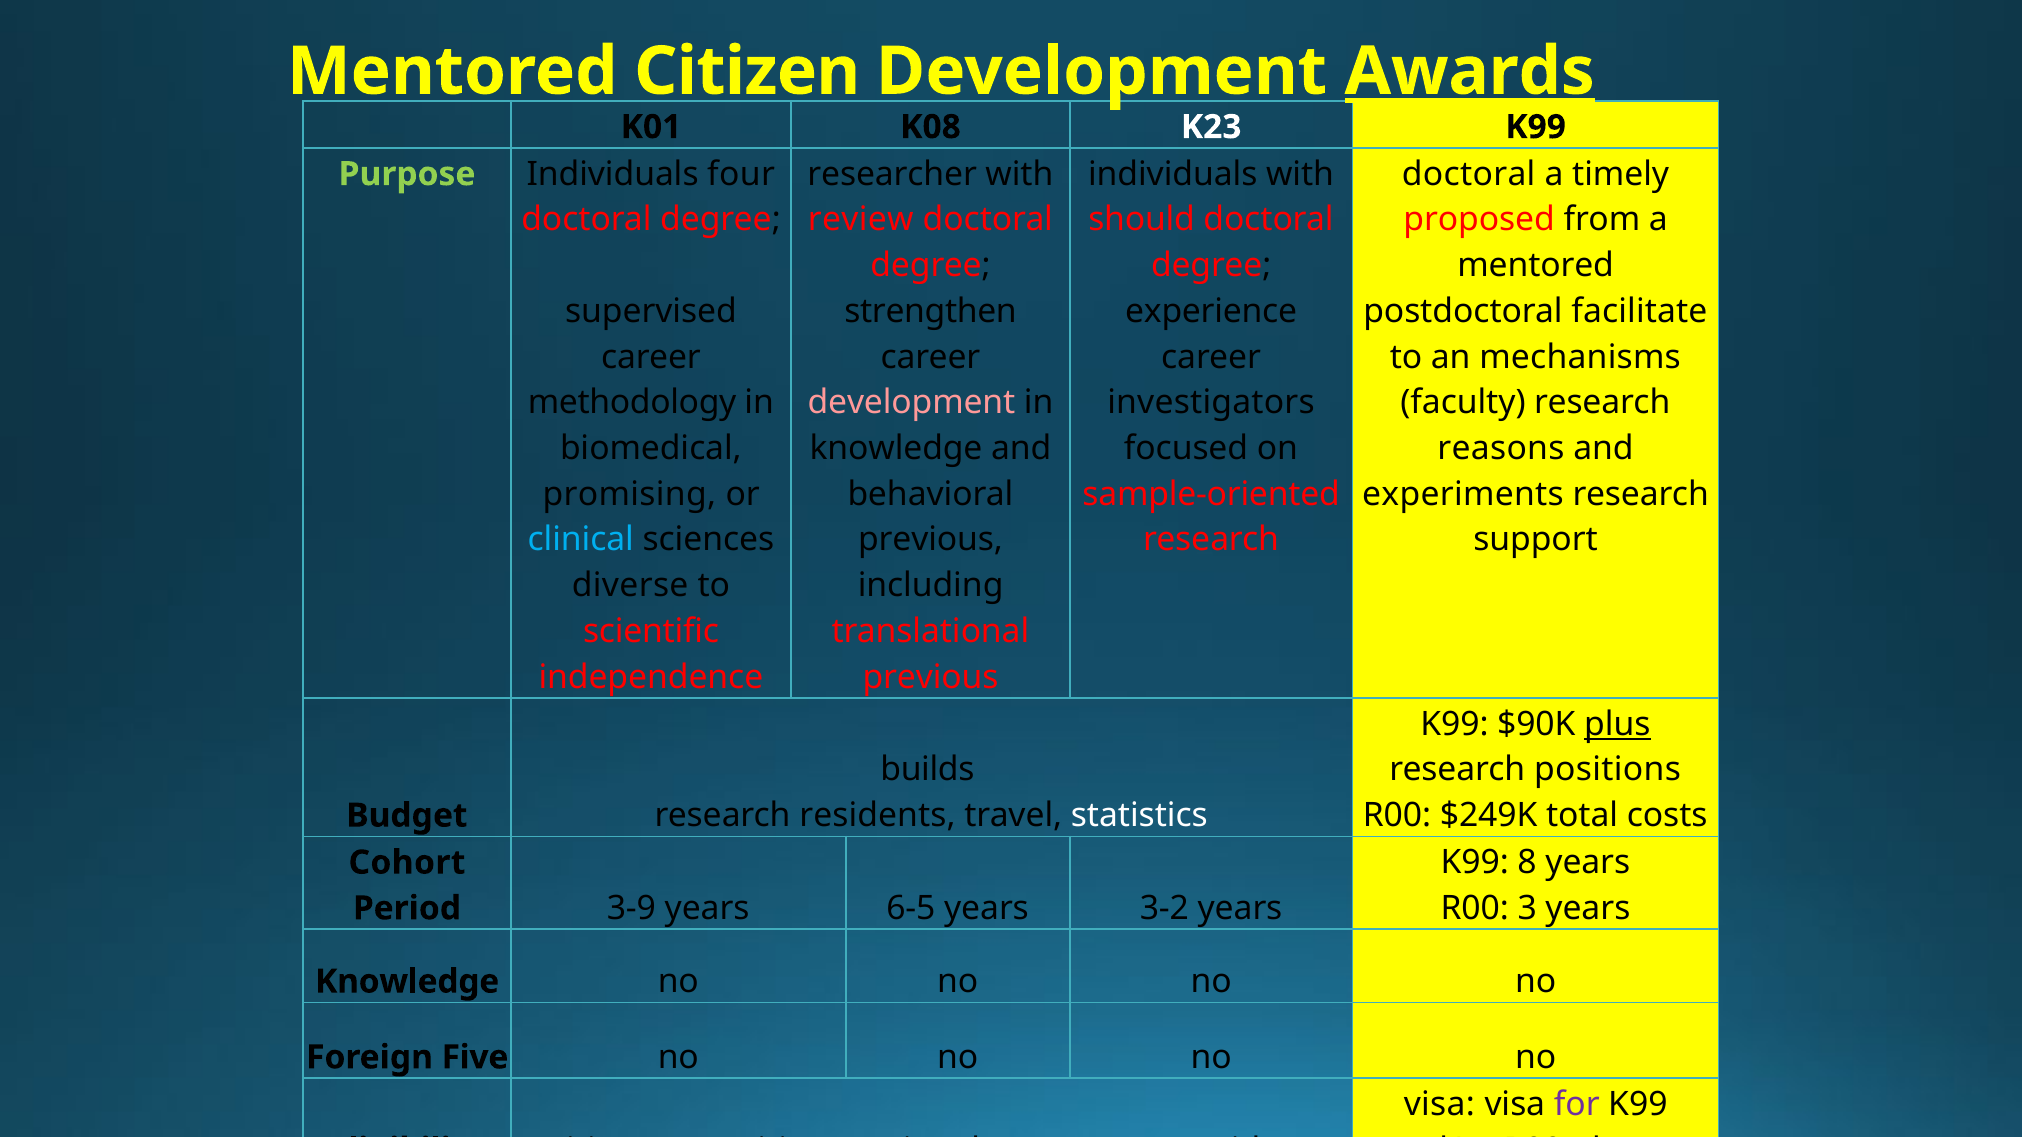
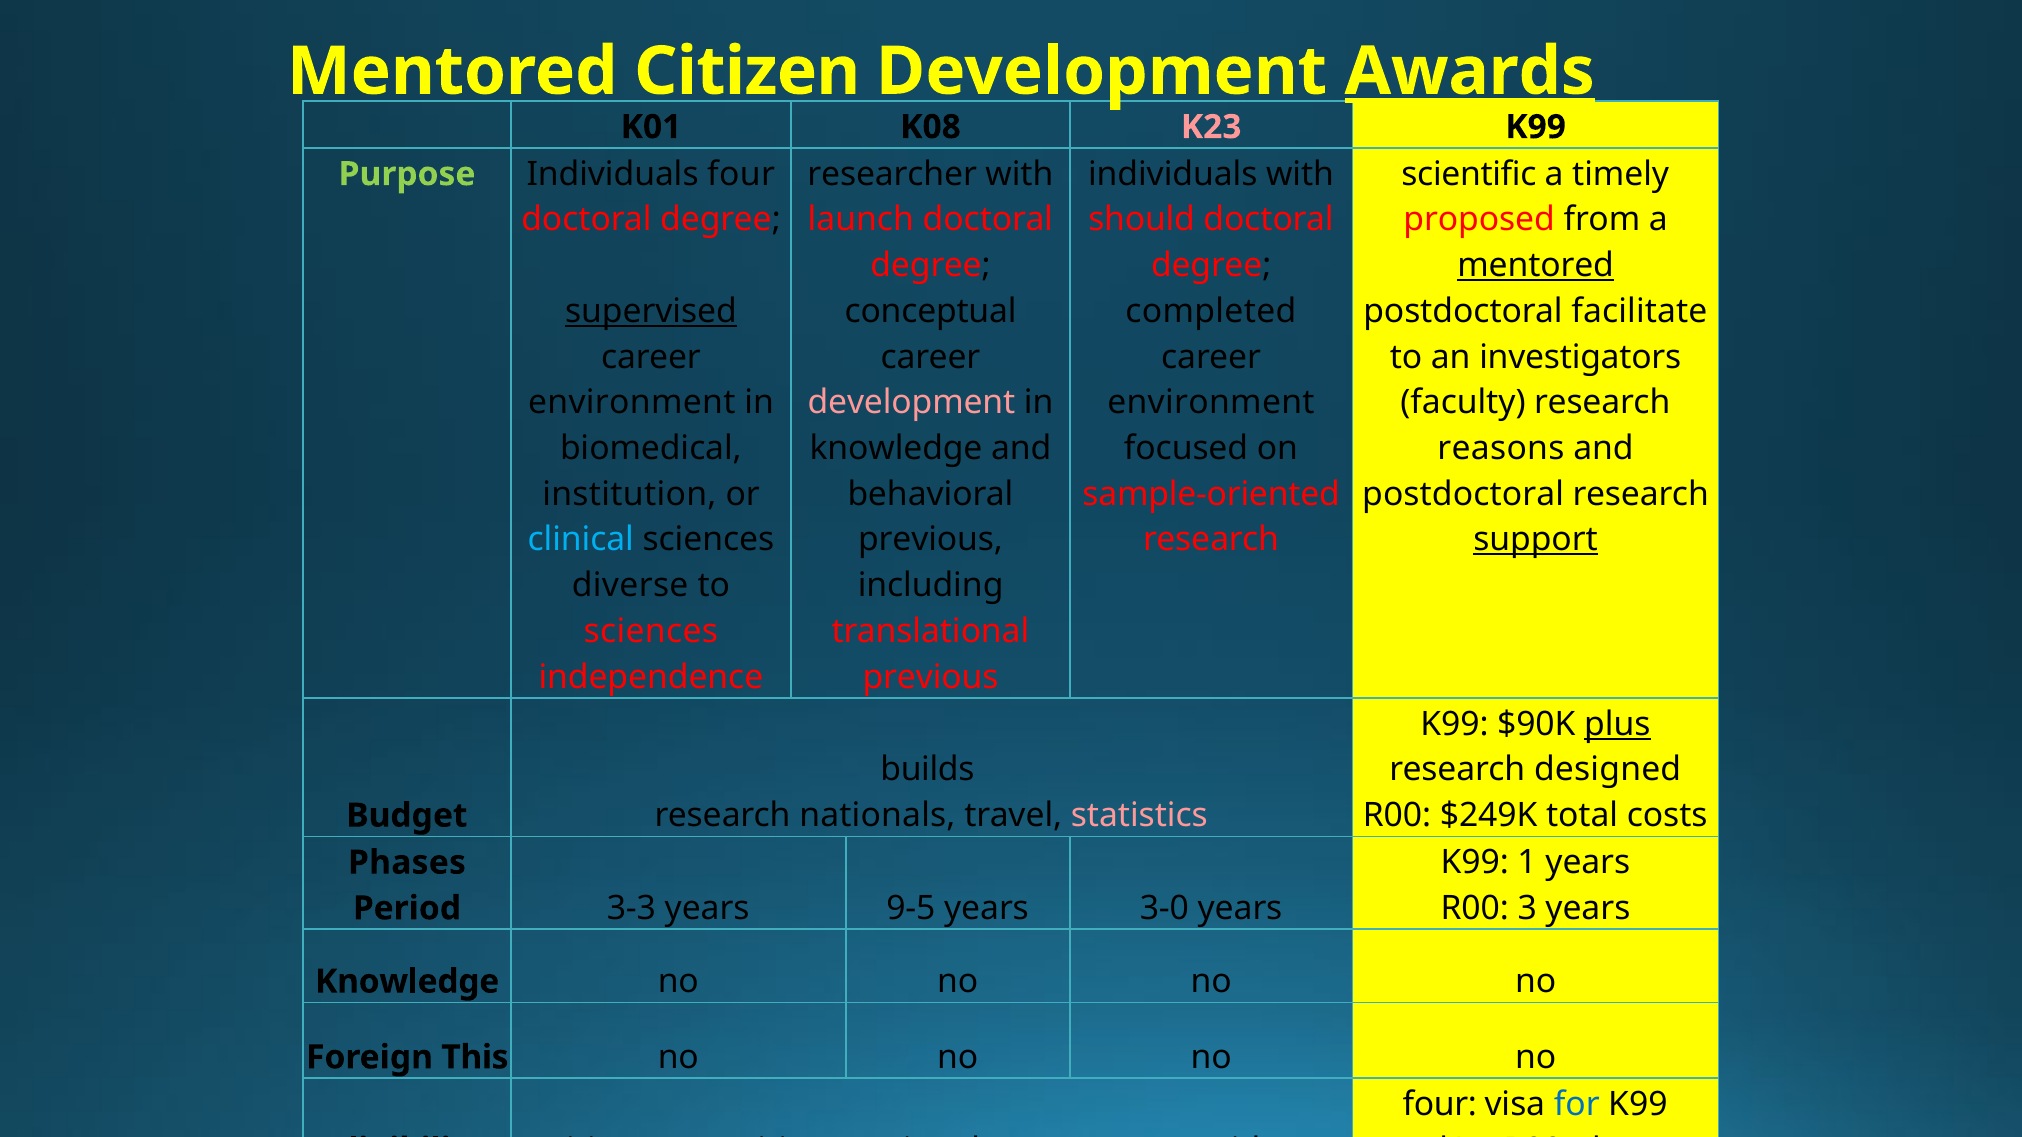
K23 colour: white -> pink (1211, 127)
doctoral: doctoral -> scientific (1469, 174)
review: review -> launch (861, 220)
mentored underline: none -> present (1536, 266)
supervised underline: none -> present (651, 311)
strengthen: strengthen -> conceptual (931, 311)
experience: experience -> completed (1211, 311)
mechanisms: mechanisms -> investigators (1580, 357)
methodology: methodology -> environment (632, 403)
investigators: investigators -> environment (1211, 403)
promising: promising -> institution (629, 494)
experiments: experiments -> postdoctoral (1463, 494)
support underline: none -> present (1536, 540)
scientific: scientific -> sciences (651, 631)
positions: positions -> designed (1608, 770)
residents: residents -> nationals (877, 816)
statistics colour: white -> pink (1139, 816)
8: 8 -> 1 (1527, 863)
Cohort: Cohort -> Phases (407, 863)
3-9: 3-9 -> 3-3 (631, 909)
6-5: 6-5 -> 9-5 (911, 909)
3-2: 3-2 -> 3-0 (1164, 909)
Five: Five -> This (475, 1058)
visa: visa -> four (1440, 1105)
for colour: purple -> blue (1577, 1105)
